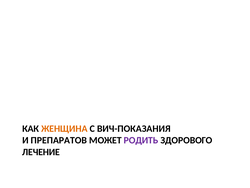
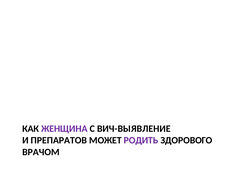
ЖЕНЩИНА colour: orange -> purple (64, 128)
ВИЧ-ПОКАЗАНИЯ: ВИЧ-ПОКАЗАНИЯ -> ВИЧ-ВЫЯВЛЕНИЕ (134, 128)
ЛЕЧЕНИЕ: ЛЕЧЕНИЕ -> ВРАЧОМ (41, 152)
